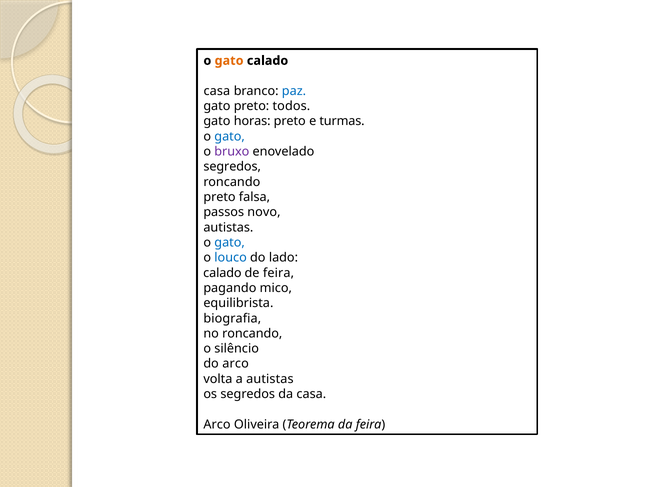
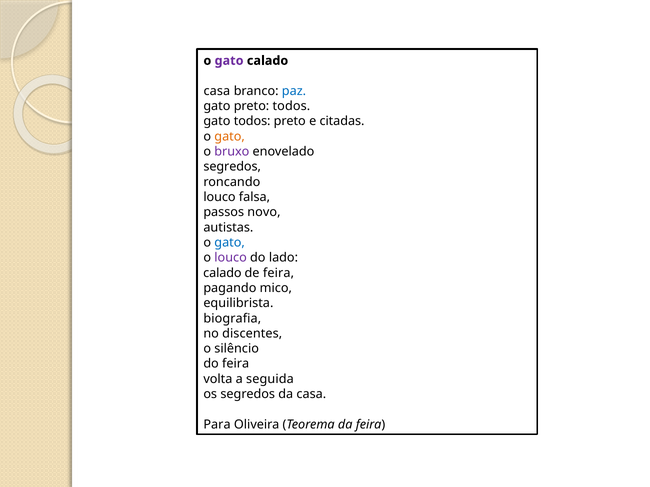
gato colour: orange -> purple (229, 61)
gato horas: horas -> todos (252, 121)
turmas: turmas -> citadas (342, 121)
gato colour: blue -> orange (230, 137)
preto: preto -> louco (220, 197)
louco colour: blue -> purple (231, 258)
no roncando: roncando -> discentes (252, 334)
do arco: arco -> feira (236, 364)
a autistas: autistas -> seguida (270, 379)
Arco: Arco -> Para (217, 425)
